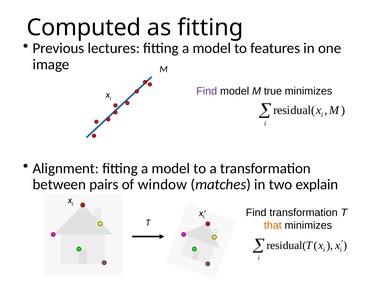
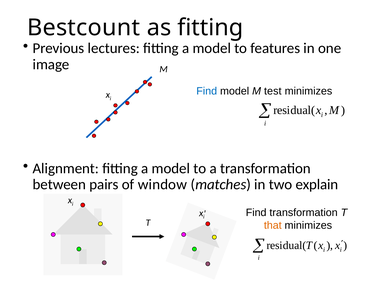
Computed: Computed -> Bestcount (84, 28)
Find colour: purple -> blue (207, 91)
true: true -> test (273, 91)
